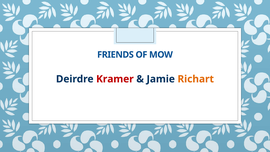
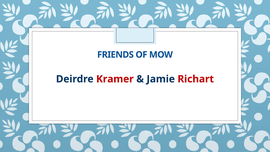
Richart colour: orange -> red (196, 79)
